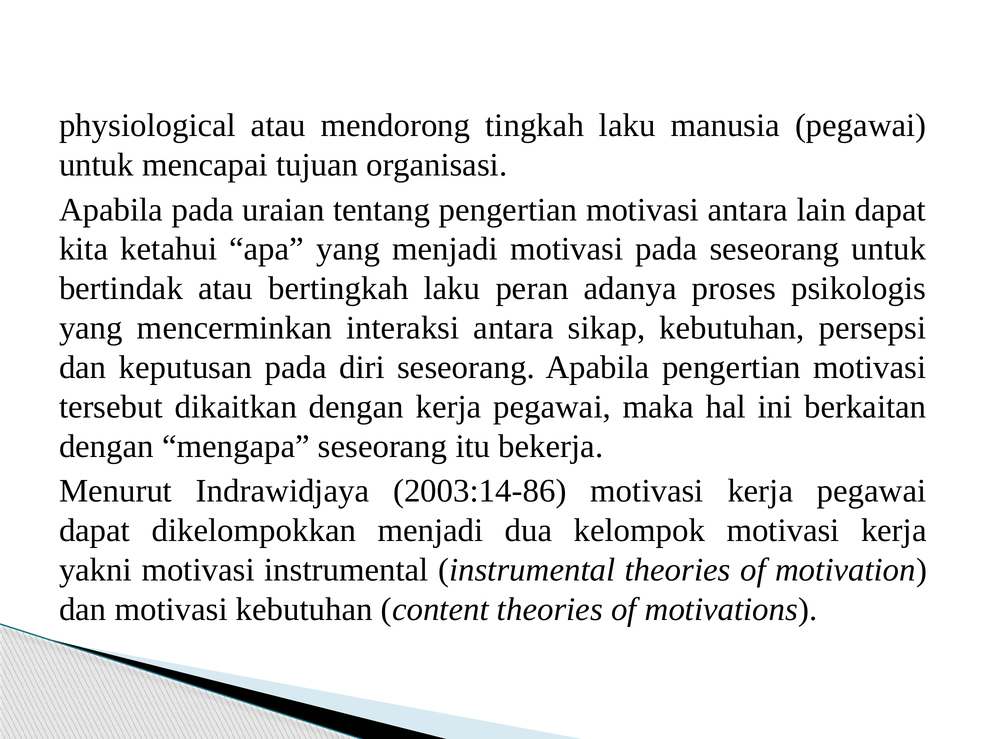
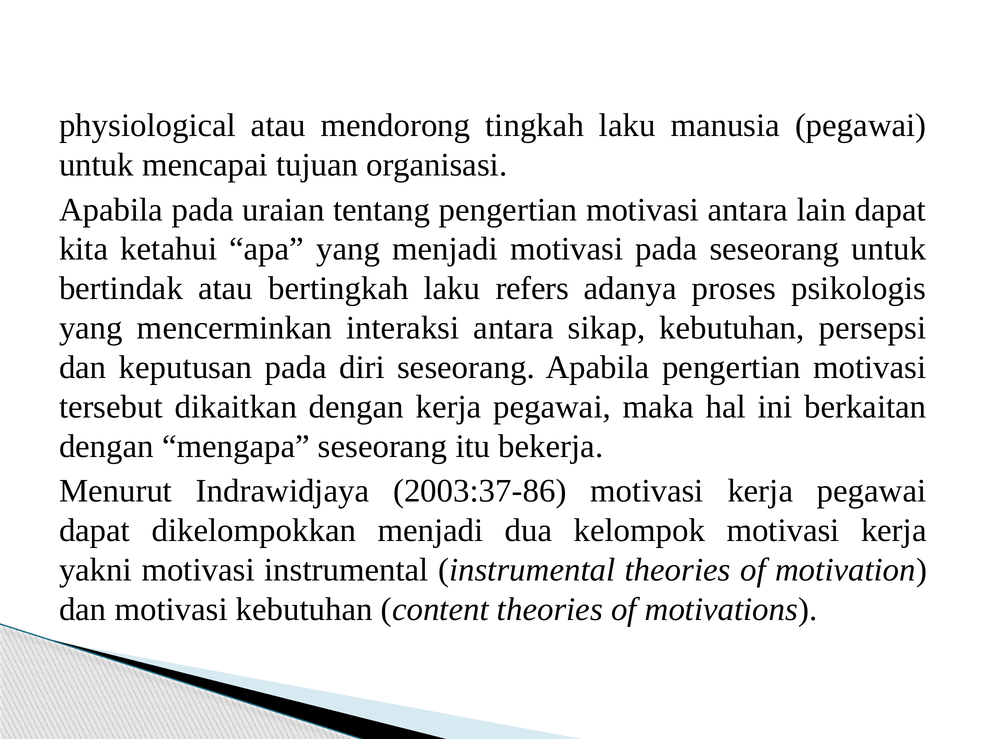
peran: peran -> refers (532, 289)
2003:14-86: 2003:14-86 -> 2003:37-86 (480, 491)
